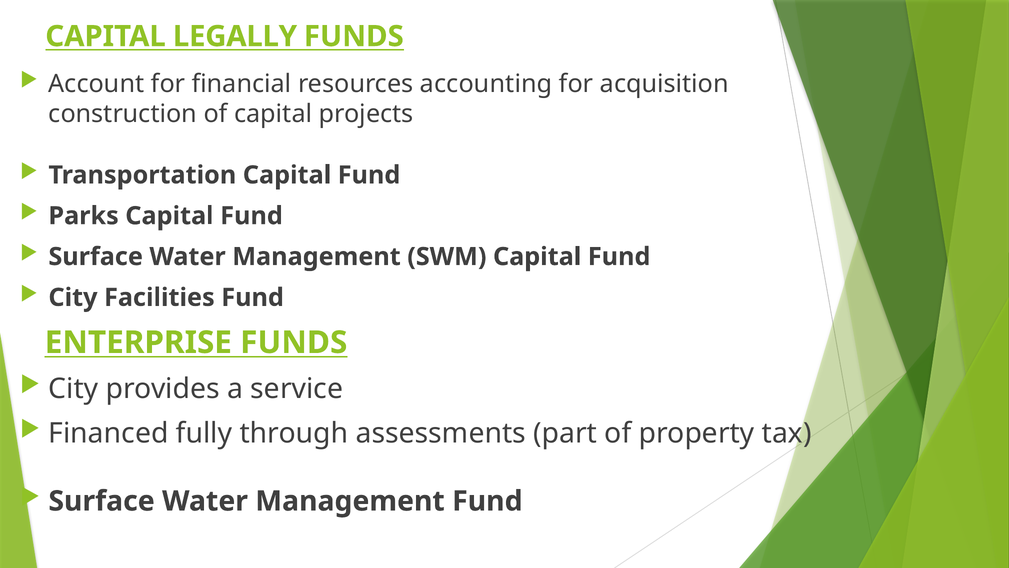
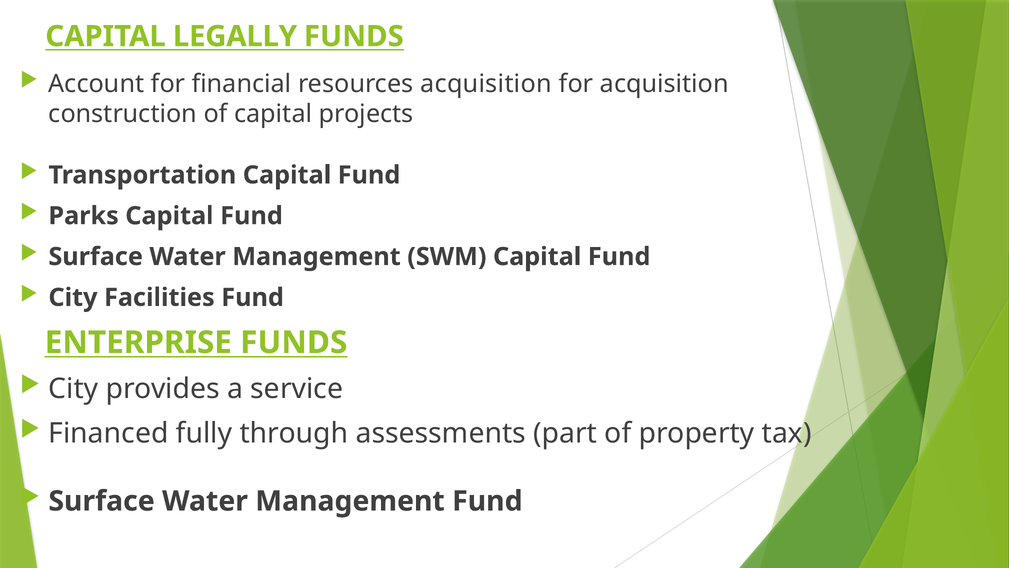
resources accounting: accounting -> acquisition (486, 84)
